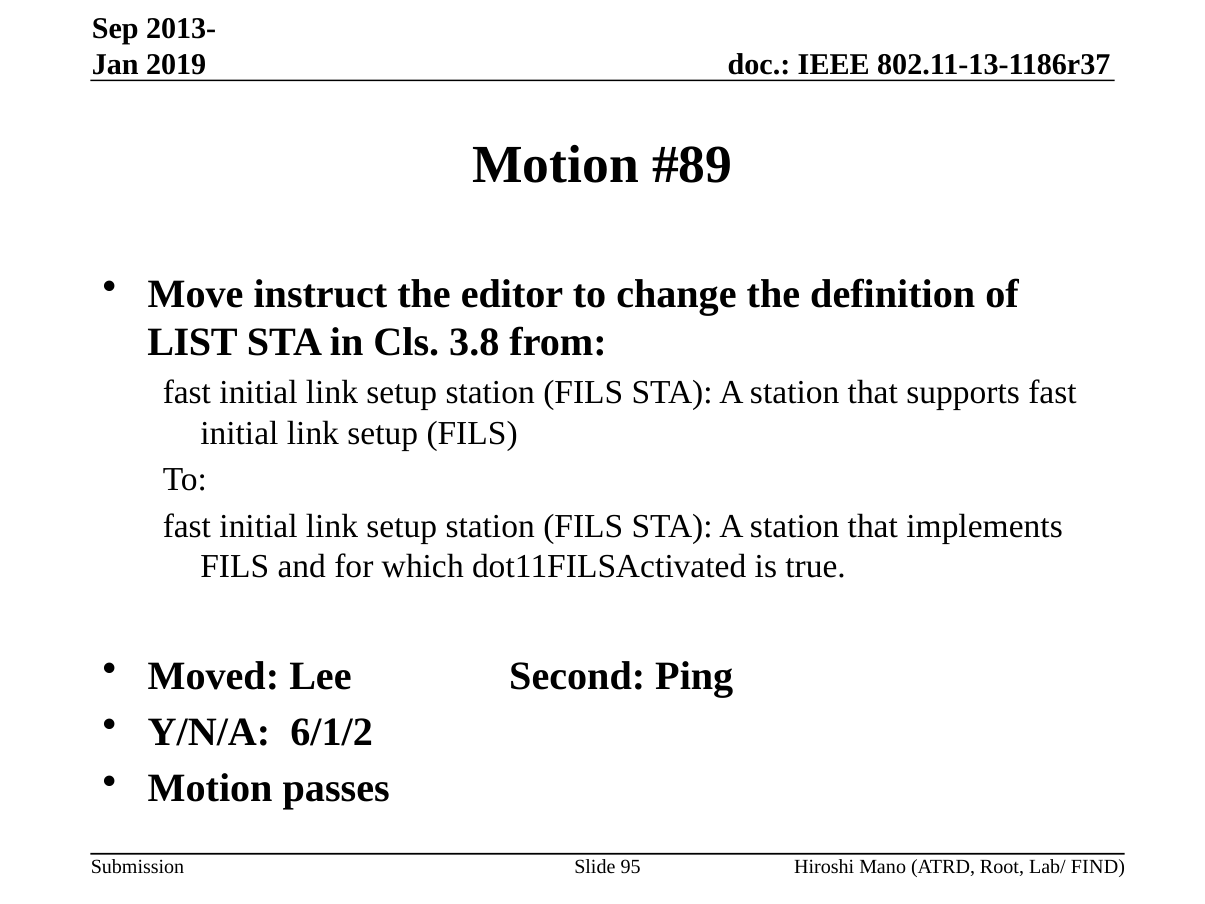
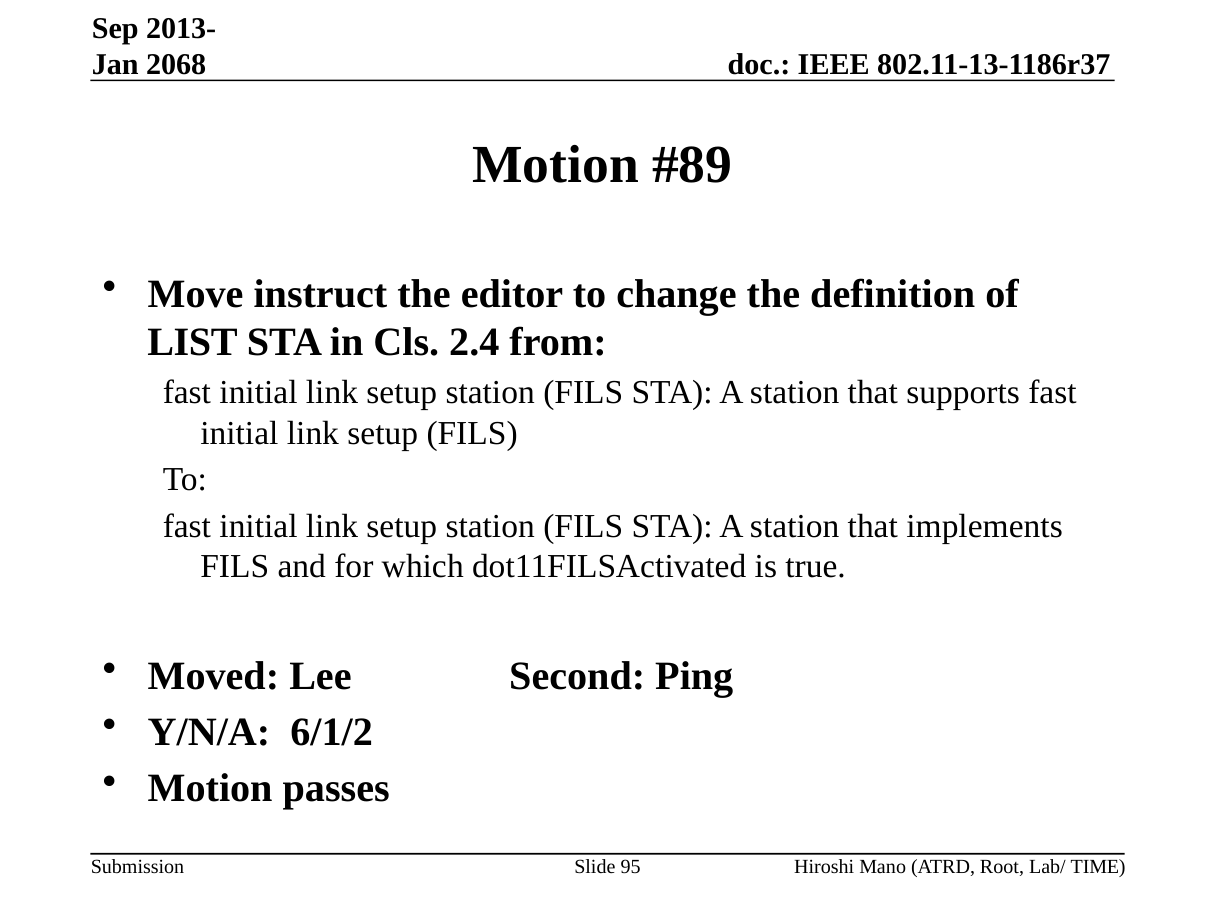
2019: 2019 -> 2068 (176, 64)
3.8: 3.8 -> 2.4 (474, 342)
FIND: FIND -> TIME (1098, 867)
